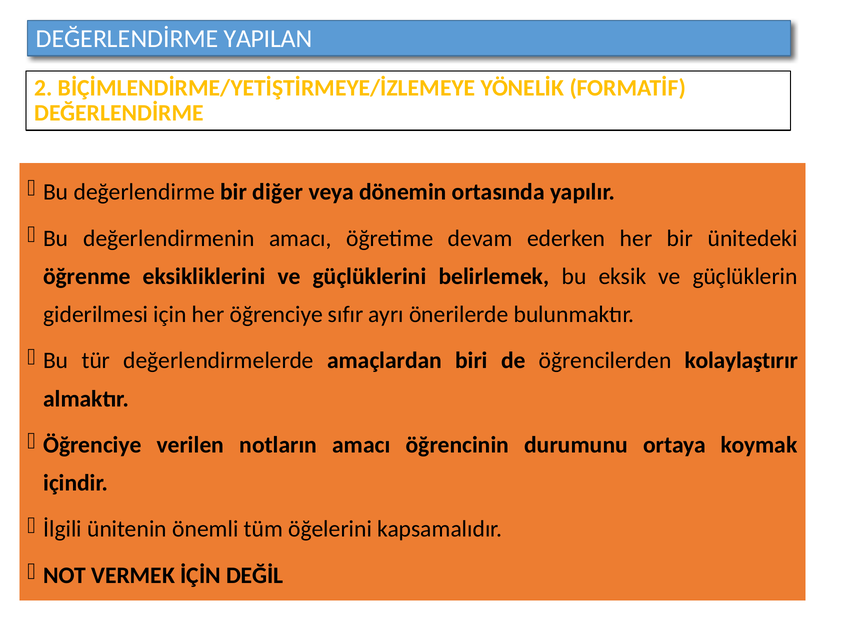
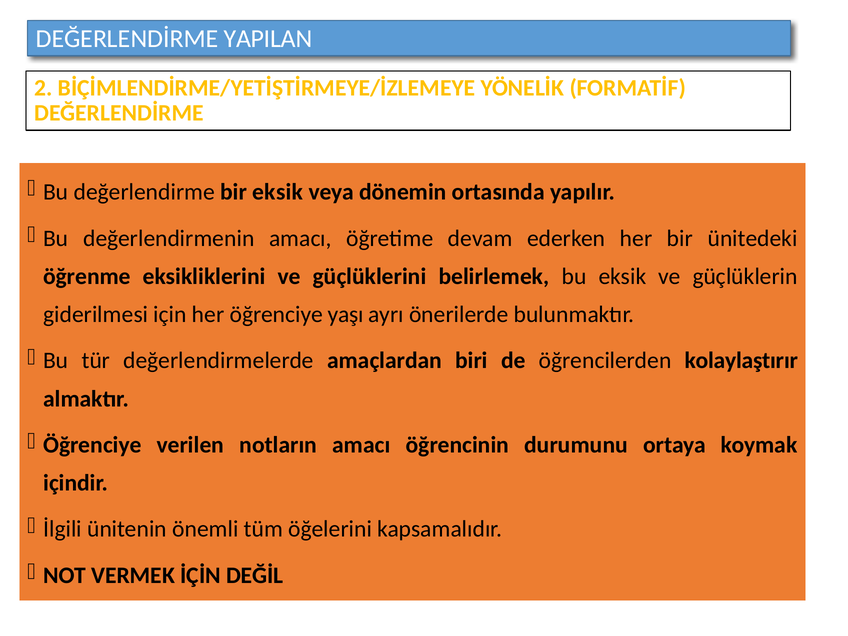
bir diğer: diğer -> eksik (278, 192)
sıfır: sıfır -> yaşı (346, 315)
